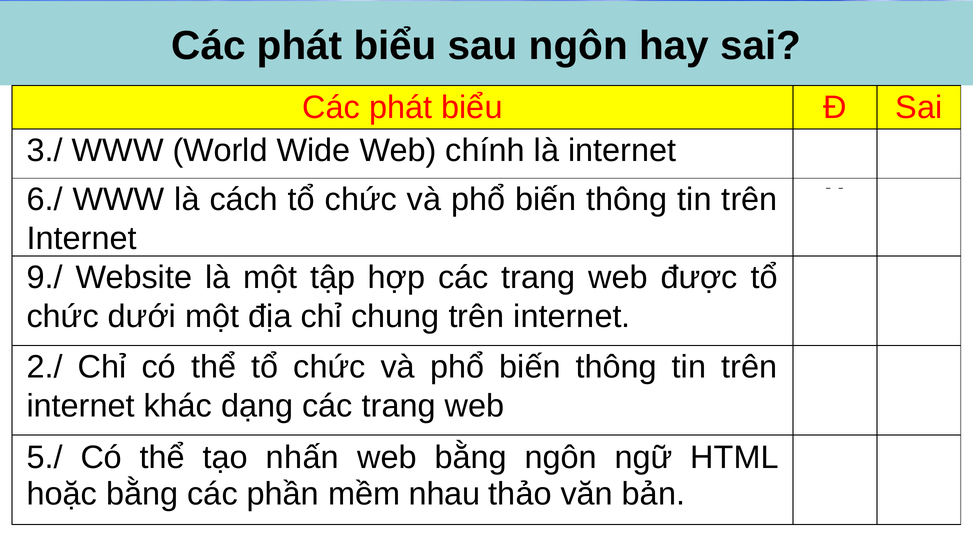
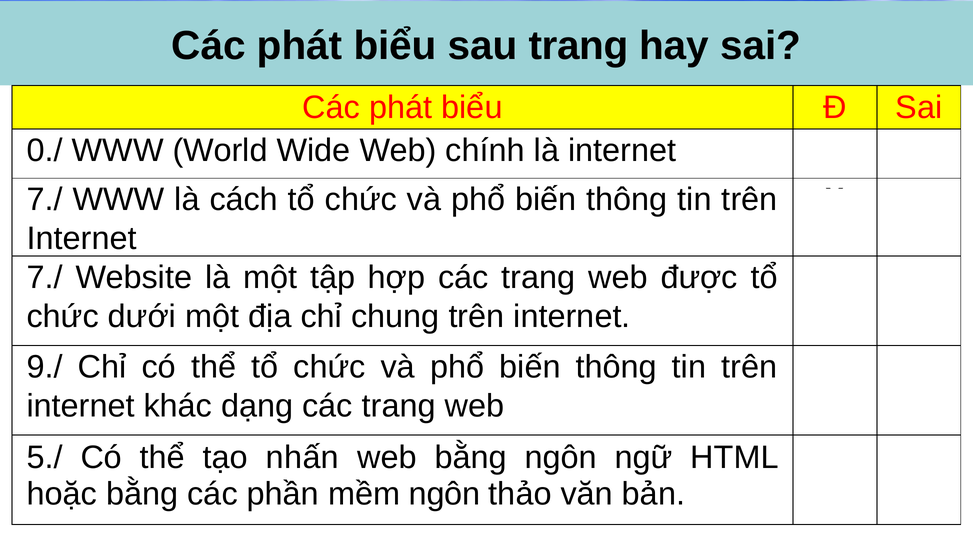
sau ngôn: ngôn -> trang (579, 46)
3./: 3./ -> 0./ (45, 150)
6./: 6./ -> 7./ (45, 199)
9./: 9./ -> 7./ (45, 277)
2./: 2./ -> 9./ (45, 366)
mềm nhau: nhau -> ngôn (444, 493)
